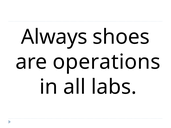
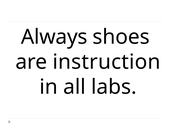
operations: operations -> instruction (106, 62)
